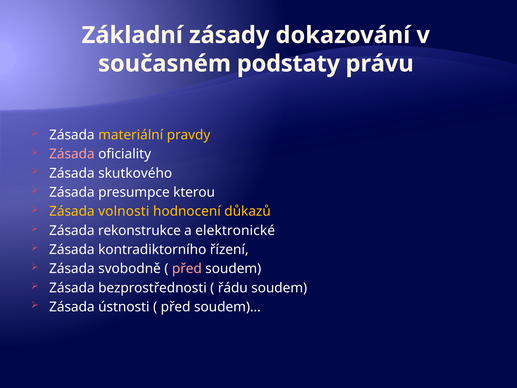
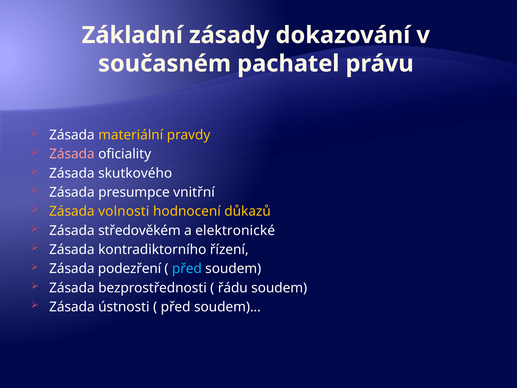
podstaty: podstaty -> pachatel (288, 64)
kterou: kterou -> vnitřní (194, 192)
rekonstrukce: rekonstrukce -> středověkém (139, 230)
svobodně: svobodně -> podezření (130, 269)
před colour: pink -> light blue (187, 269)
